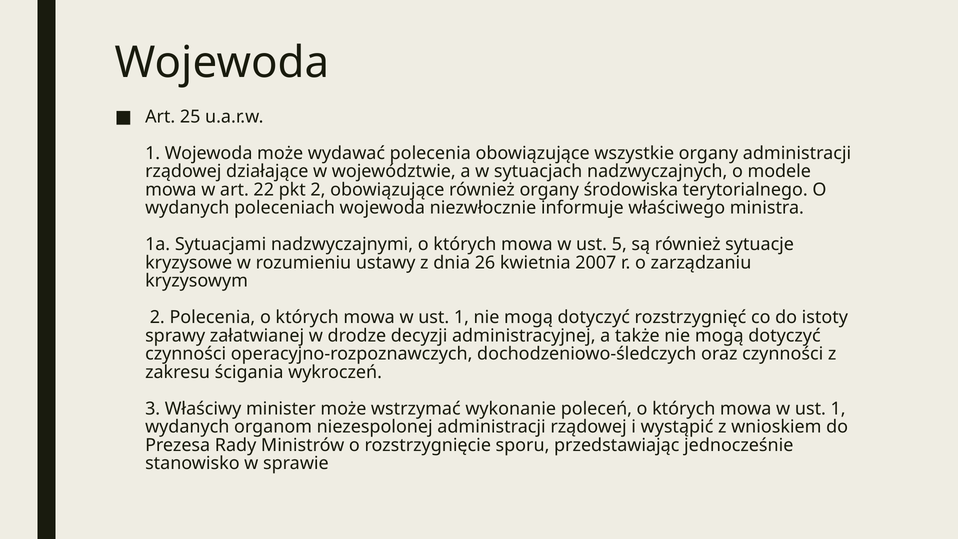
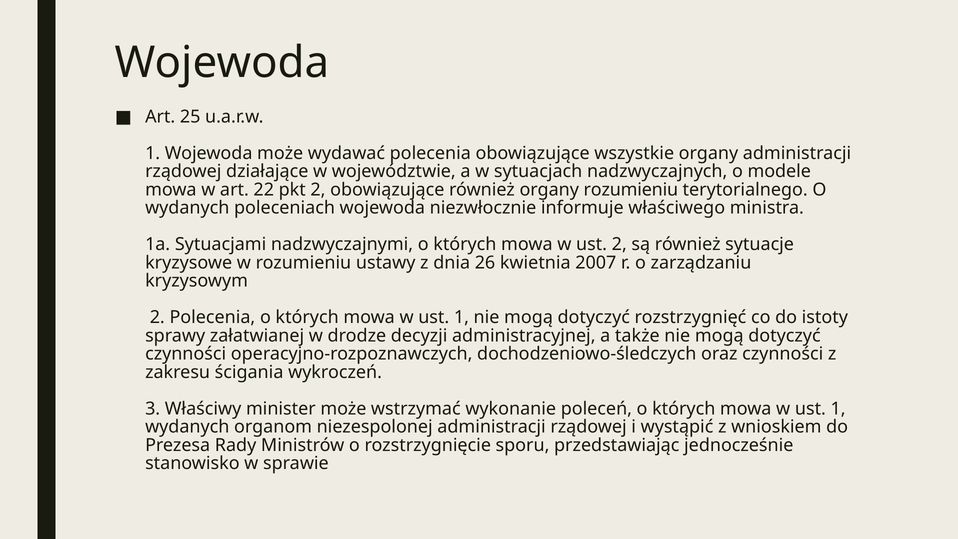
organy środowiska: środowiska -> rozumieniu (631, 190)
ust 5: 5 -> 2 (619, 244)
